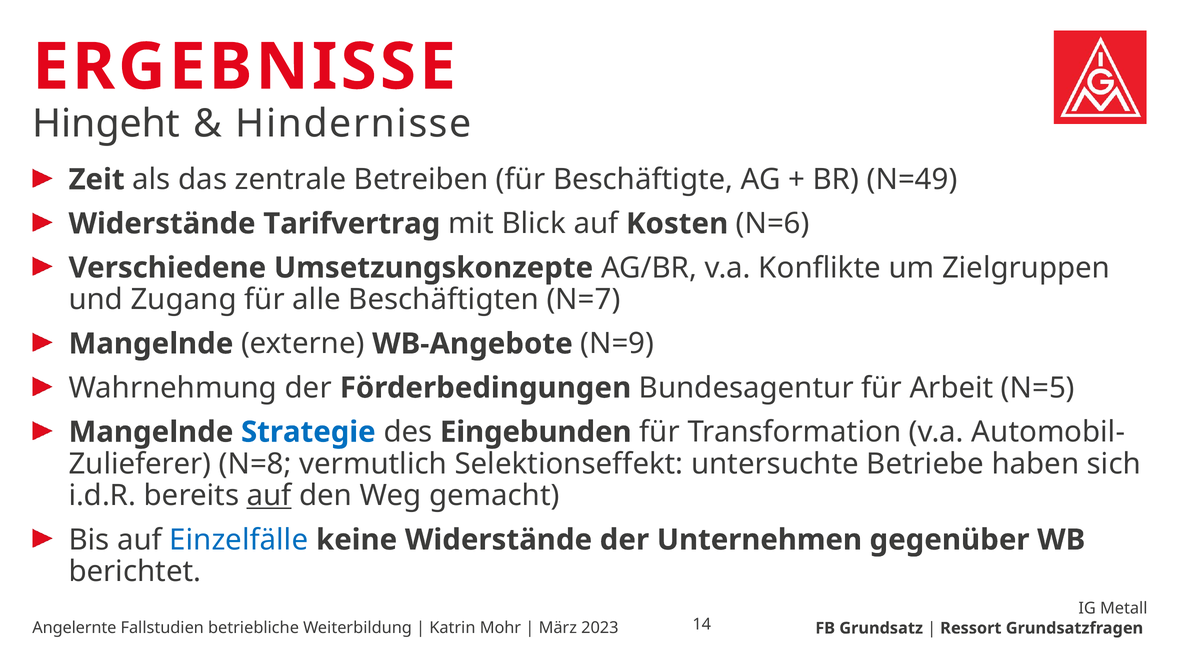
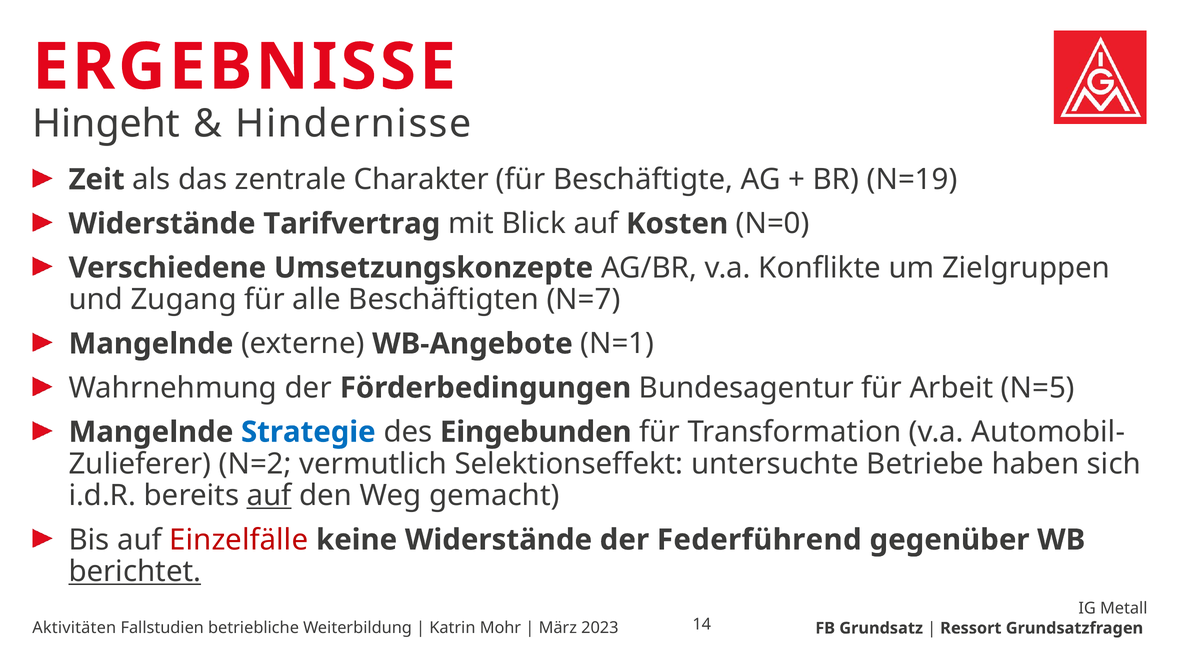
Betreiben: Betreiben -> Charakter (421, 180)
N=49: N=49 -> N=19 (912, 180)
N=6: N=6 -> N=0 (773, 224)
N=9: N=9 -> N=1 (617, 344)
N=8: N=8 -> N=2 (255, 464)
Einzelfälle colour: blue -> red (239, 540)
Unternehmen: Unternehmen -> Federführend (759, 540)
berichtet underline: none -> present (135, 572)
Angelernte: Angelernte -> Aktivitäten (74, 628)
